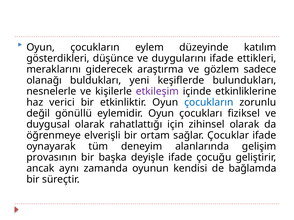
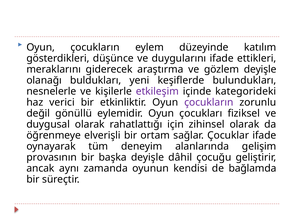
gözlem sadece: sadece -> deyişle (260, 70)
etkinliklerine: etkinliklerine -> kategorideki (246, 92)
çocukların colour: blue -> purple (209, 103)
deyişle ifade: ifade -> dâhil (180, 158)
